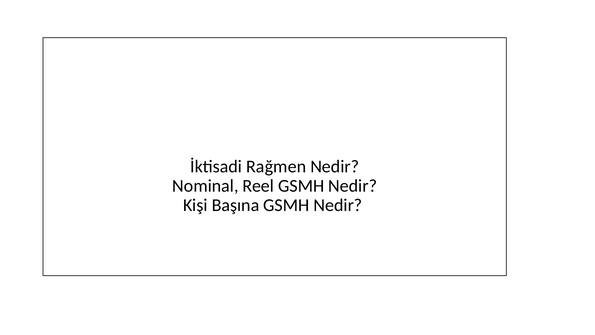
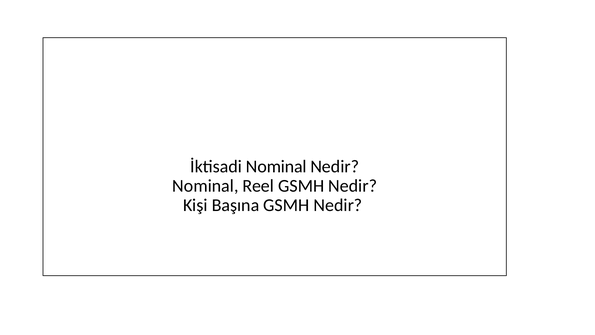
İktisadi Rağmen: Rağmen -> Nominal (276, 166)
